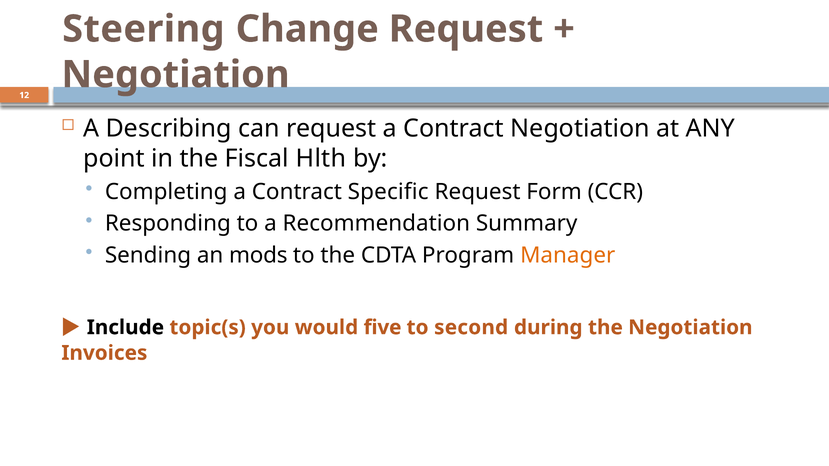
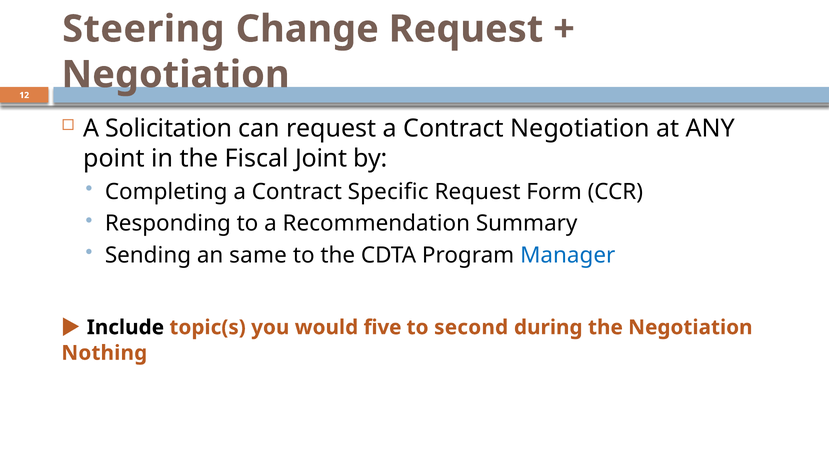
Describing: Describing -> Solicitation (169, 129)
Hlth: Hlth -> Joint (321, 159)
mods: mods -> same (258, 255)
Manager colour: orange -> blue (568, 255)
Invoices: Invoices -> Nothing (104, 353)
